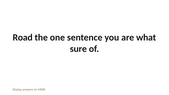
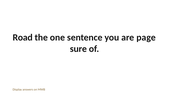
what: what -> page (146, 37)
